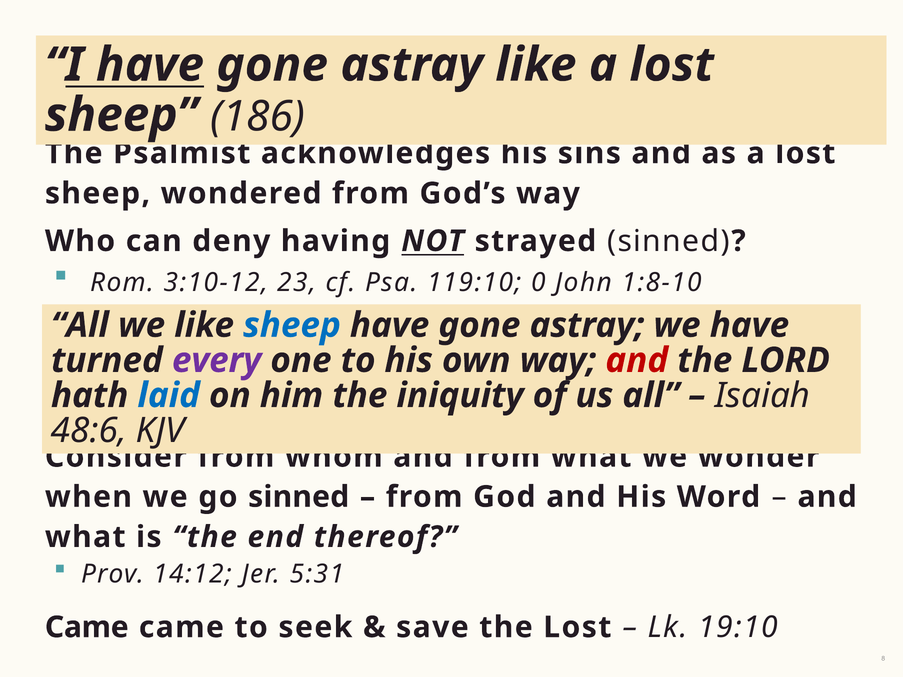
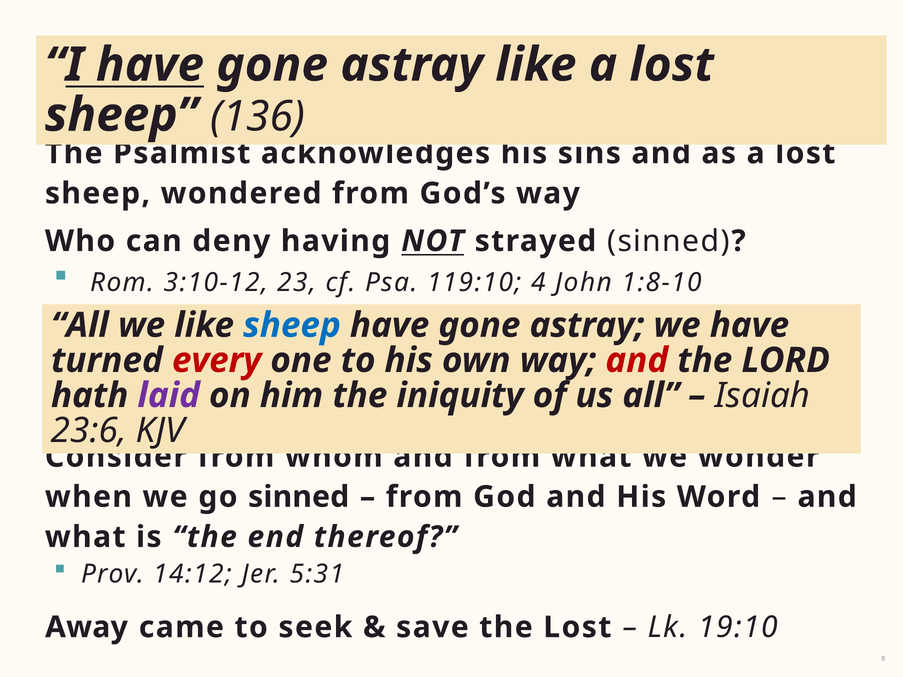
186: 186 -> 136 (258, 117)
0: 0 -> 4 (538, 283)
every colour: purple -> red (217, 360)
laid colour: blue -> purple (169, 396)
48:6: 48:6 -> 23:6 (89, 431)
Came: Came -> Away (86, 627)
